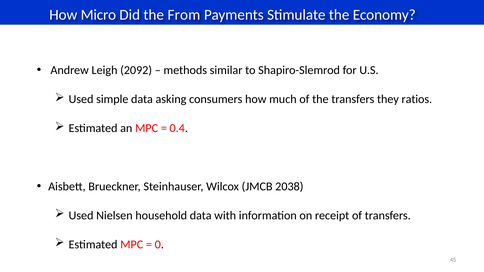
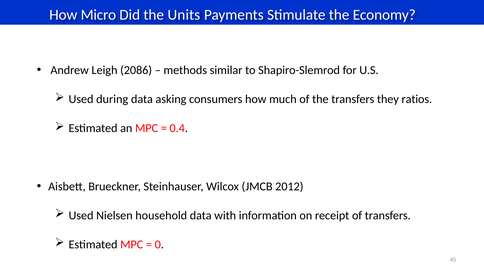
From: From -> Units (184, 15)
2092: 2092 -> 2086 (136, 70)
simple: simple -> during (112, 99)
2038: 2038 -> 2012 (289, 187)
